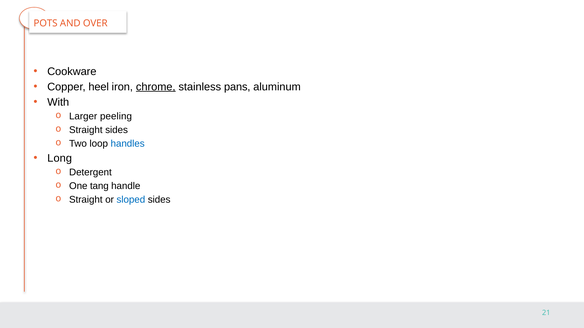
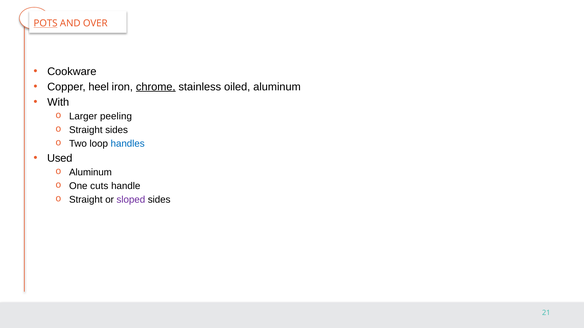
POTS underline: none -> present (46, 23)
pans: pans -> oiled (237, 87)
Long: Long -> Used (60, 158)
Detergent: Detergent -> Aluminum (90, 173)
tang: tang -> cuts (99, 186)
sloped colour: blue -> purple (131, 200)
